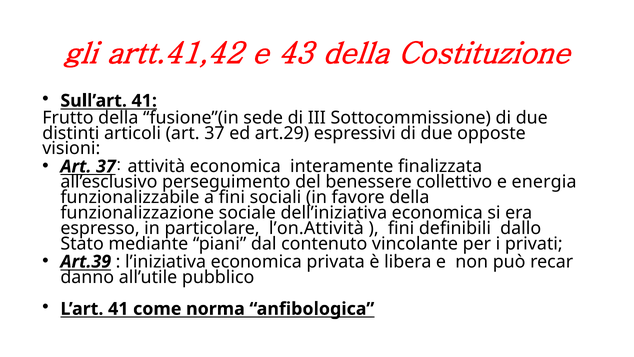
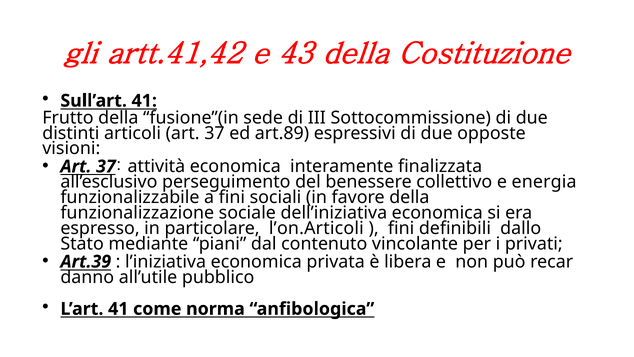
art.29: art.29 -> art.89 (282, 133)
l’on.Attività: l’on.Attività -> l’on.Articoli (316, 228)
